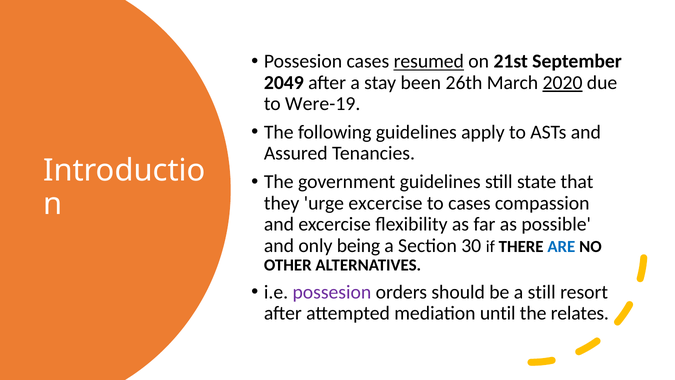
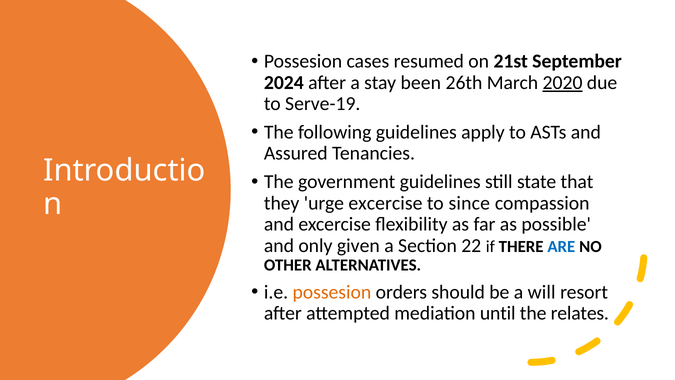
resumed underline: present -> none (429, 61)
2049: 2049 -> 2024 (284, 83)
Were-19: Were-19 -> Serve-19 (323, 104)
to cases: cases -> since (469, 203)
being: being -> given (358, 245)
30: 30 -> 22 (471, 245)
possesion colour: purple -> orange (332, 292)
a still: still -> will (542, 292)
